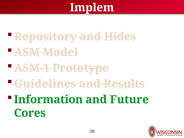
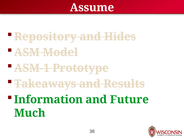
Implem: Implem -> Assume (92, 8)
Guidelines: Guidelines -> Takeaways (45, 84)
Cores: Cores -> Much (30, 113)
